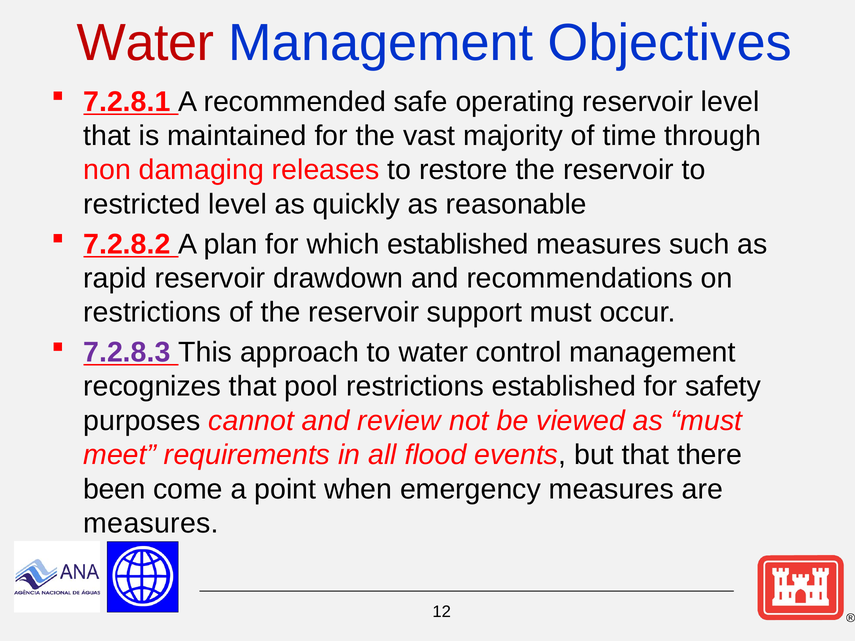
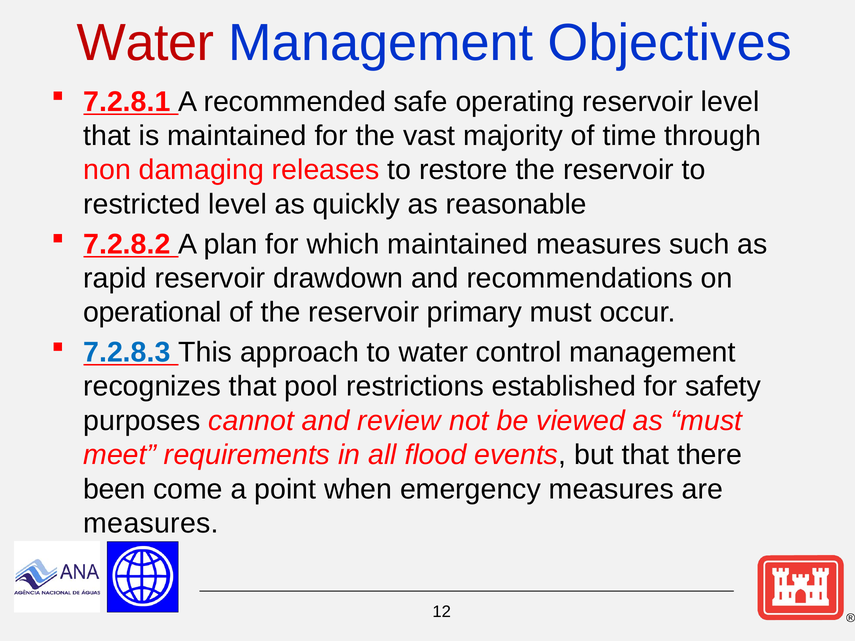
which established: established -> maintained (458, 244)
restrictions: restrictions -> operational (152, 313)
support: support -> primary (474, 313)
7.2.8.3 colour: purple -> blue (127, 353)
